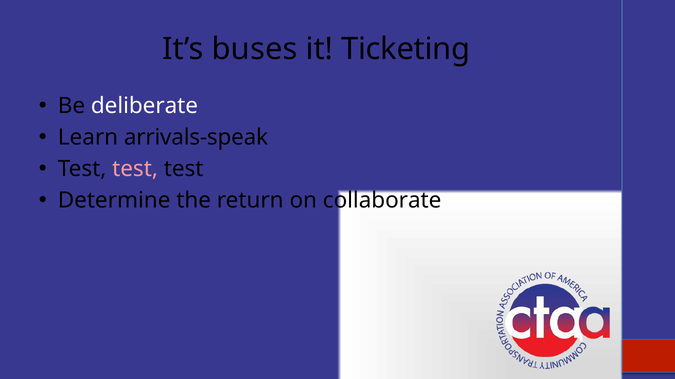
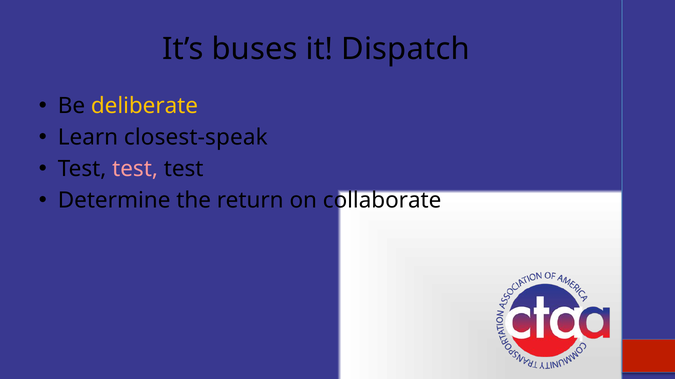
Ticketing: Ticketing -> Dispatch (405, 49)
deliberate colour: white -> yellow (144, 106)
arrivals-speak: arrivals-speak -> closest-speak (196, 138)
